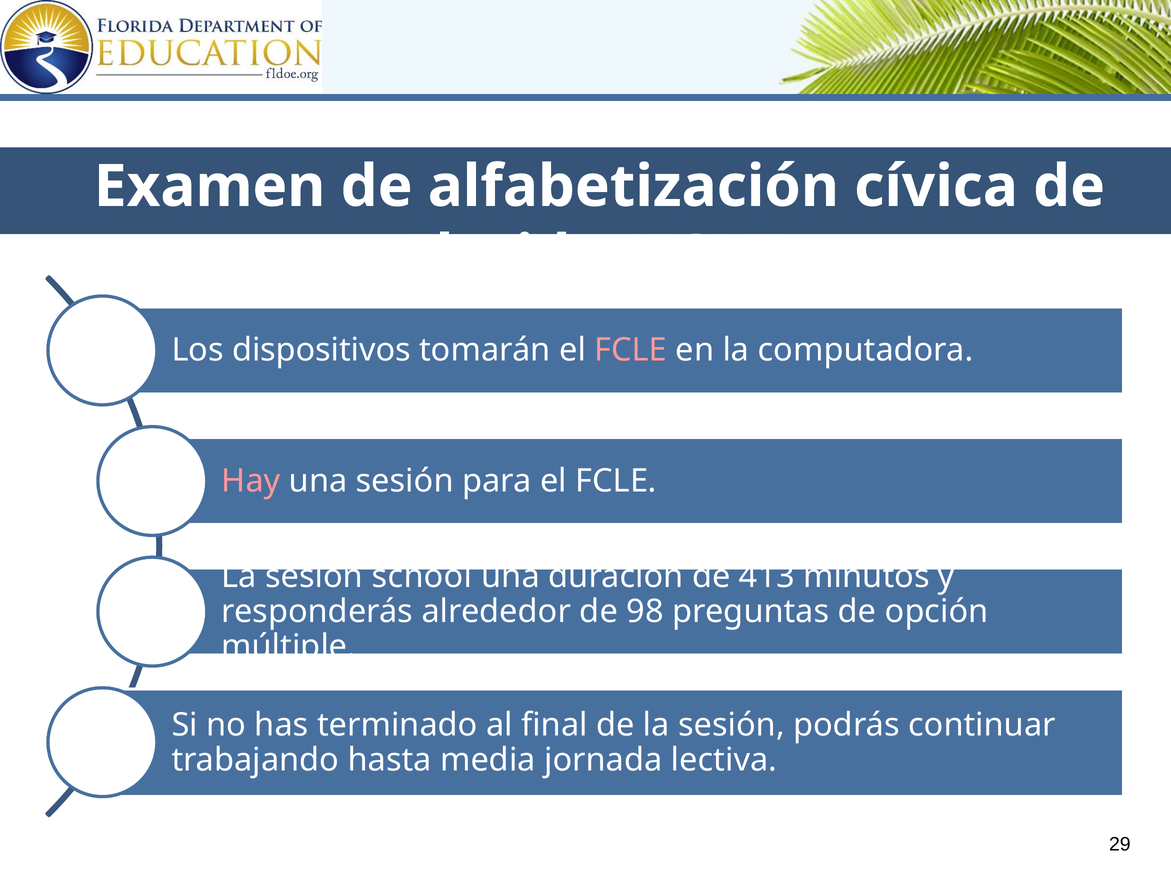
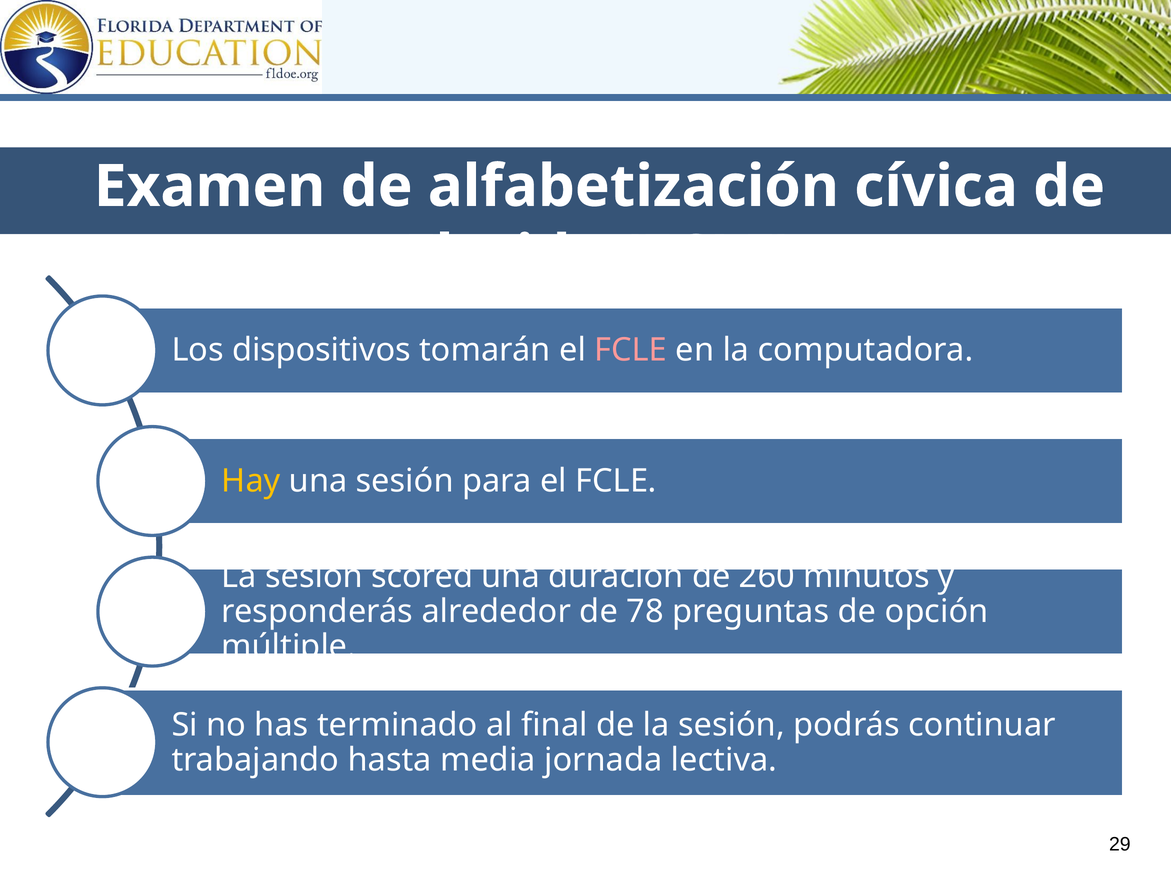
Hay colour: pink -> yellow (251, 481)
school: school -> scored (422, 576)
413: 413 -> 260 (767, 576)
98: 98 -> 78 (645, 612)
